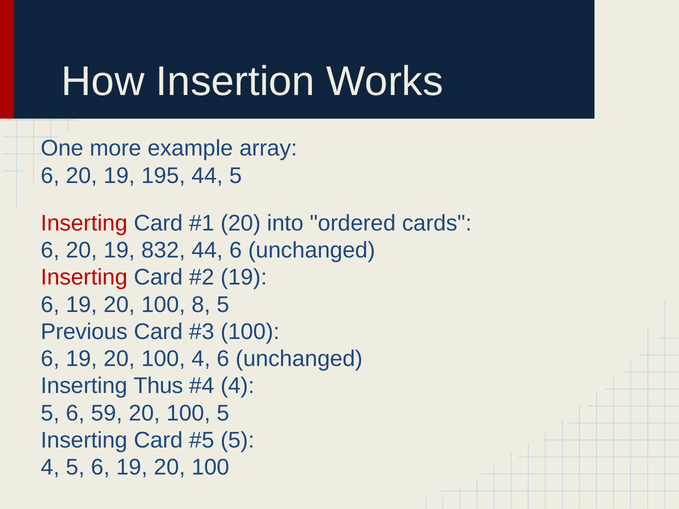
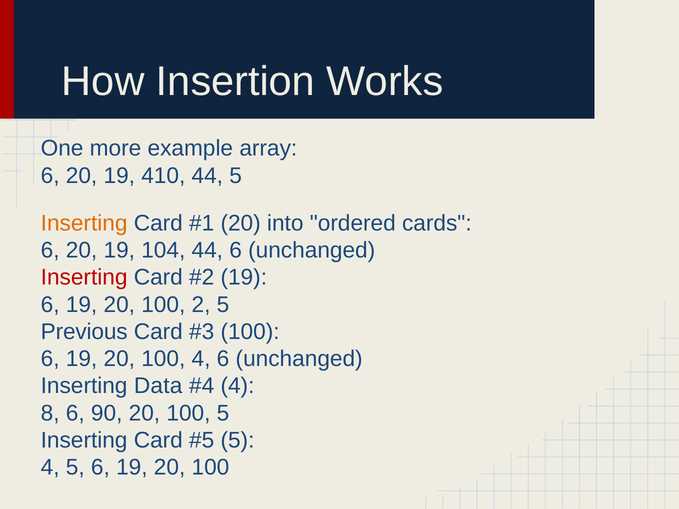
195: 195 -> 410 (163, 176)
Inserting colour: red -> orange (84, 223)
832: 832 -> 104 (163, 250)
8: 8 -> 2 (201, 305)
Thus: Thus -> Data (158, 386)
5: 5 -> 8 (50, 413)
59: 59 -> 90 (107, 413)
